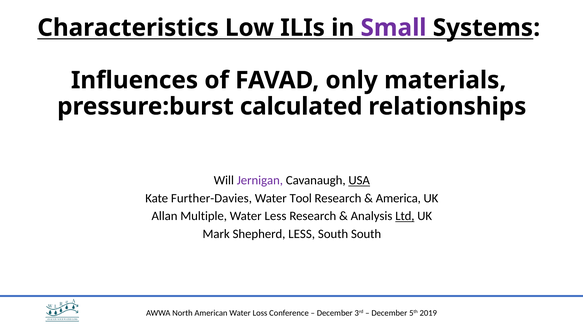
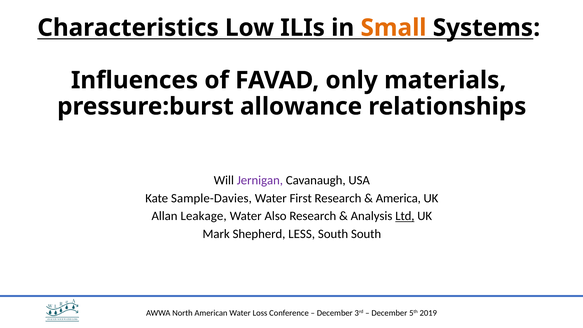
Small colour: purple -> orange (394, 28)
calculated: calculated -> allowance (301, 106)
USA underline: present -> none (359, 180)
Further-Davies: Further-Davies -> Sample-Davies (211, 198)
Tool: Tool -> First (301, 198)
Multiple: Multiple -> Leakage (204, 216)
Water Less: Less -> Also (276, 216)
